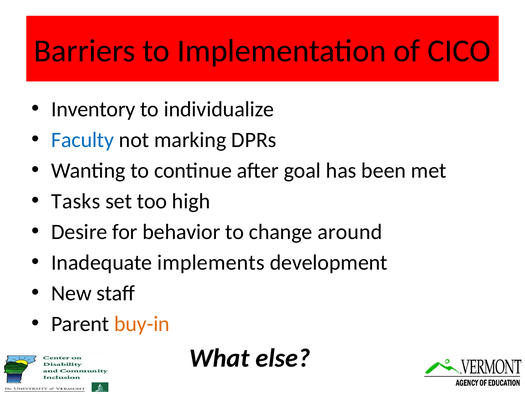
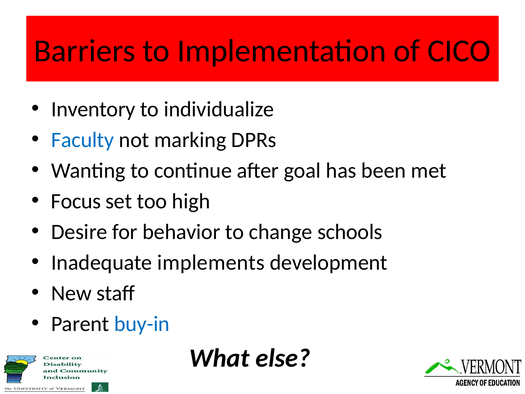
Tasks: Tasks -> Focus (76, 201)
around: around -> schools (350, 232)
buy-in colour: orange -> blue (142, 324)
